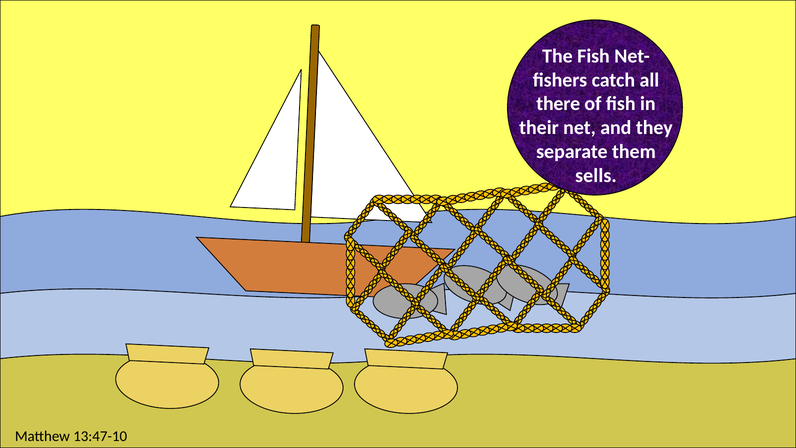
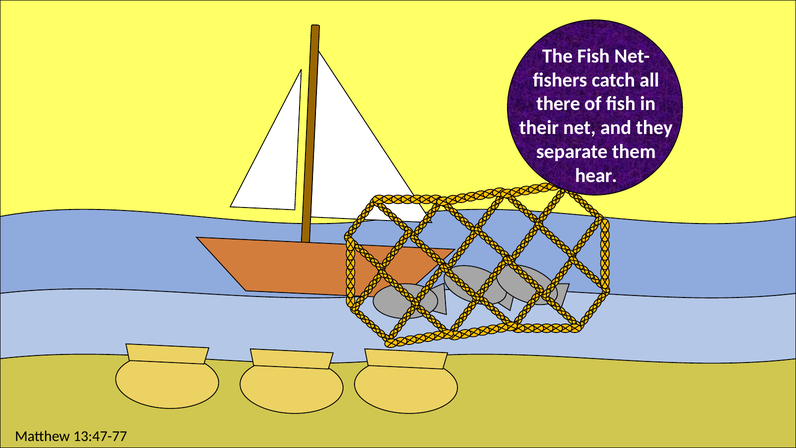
sells: sells -> hear (596, 175)
13:47-10: 13:47-10 -> 13:47-77 (100, 436)
